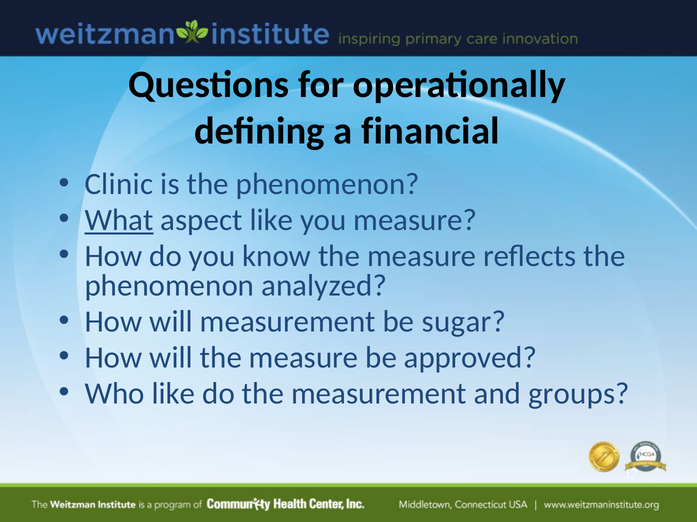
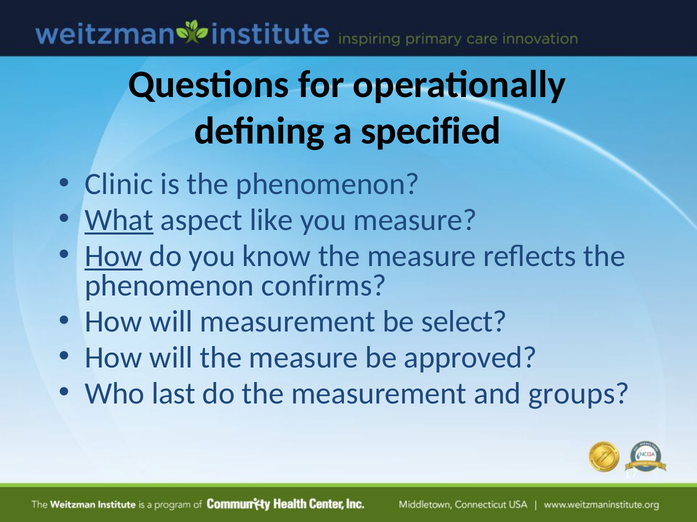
financial: financial -> specified (431, 131)
How underline: none -> present (114, 256)
analyzed: analyzed -> confirms (324, 286)
sugar: sugar -> select (464, 322)
Who like: like -> last (174, 394)
